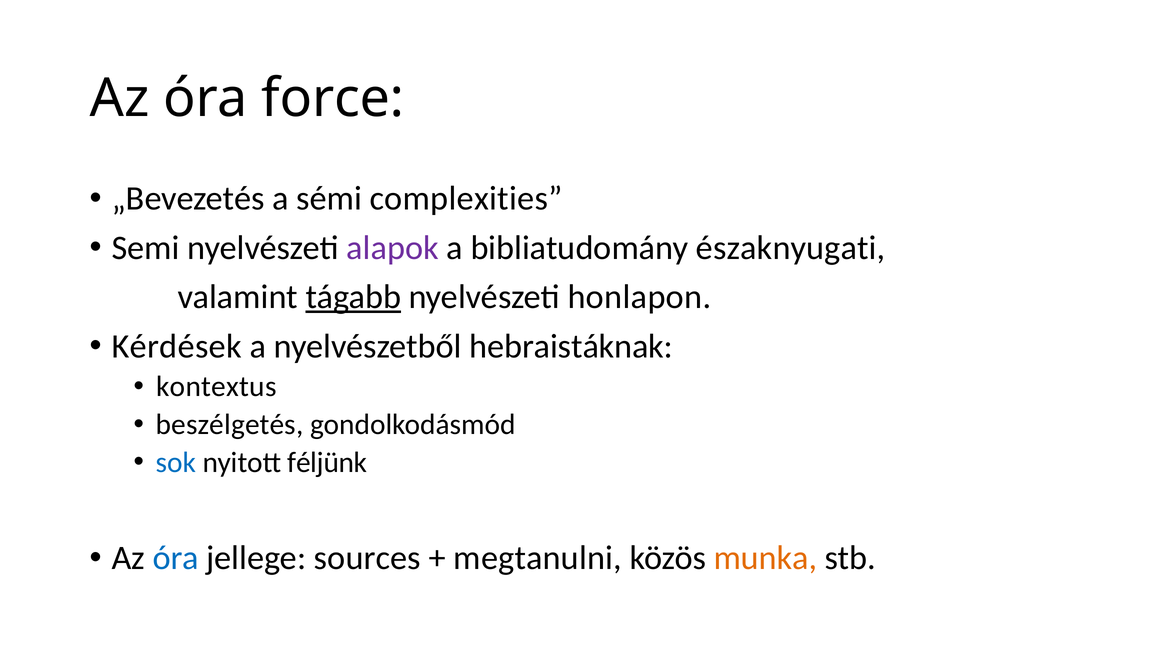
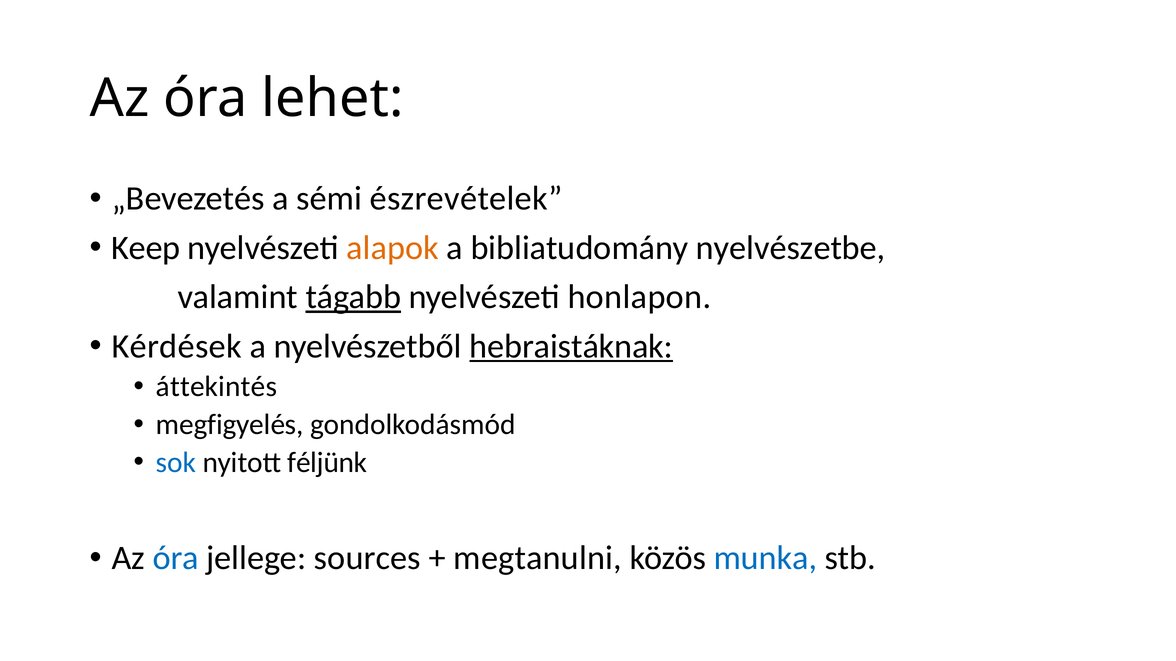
force: force -> lehet (333, 99)
complexities: complexities -> észrevételek (466, 199)
Semi: Semi -> Keep (146, 248)
alapok colour: purple -> orange (393, 248)
északnyugati: északnyugati -> nyelvészetbe (791, 248)
hebraistáknak underline: none -> present (571, 346)
kontextus: kontextus -> áttekintés (216, 387)
beszélgetés: beszélgetés -> megfigyelés (230, 425)
munka colour: orange -> blue (765, 558)
